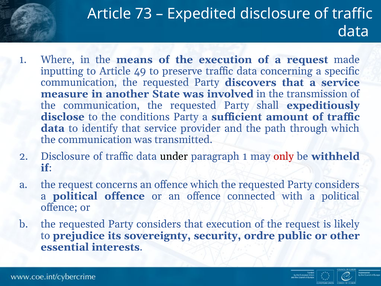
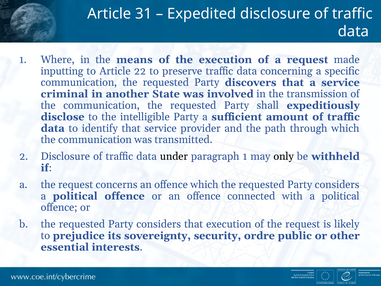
73: 73 -> 31 (144, 14)
49: 49 -> 22 (140, 71)
measure: measure -> criminal (64, 94)
conditions: conditions -> intelligible (145, 117)
only colour: red -> black (284, 156)
